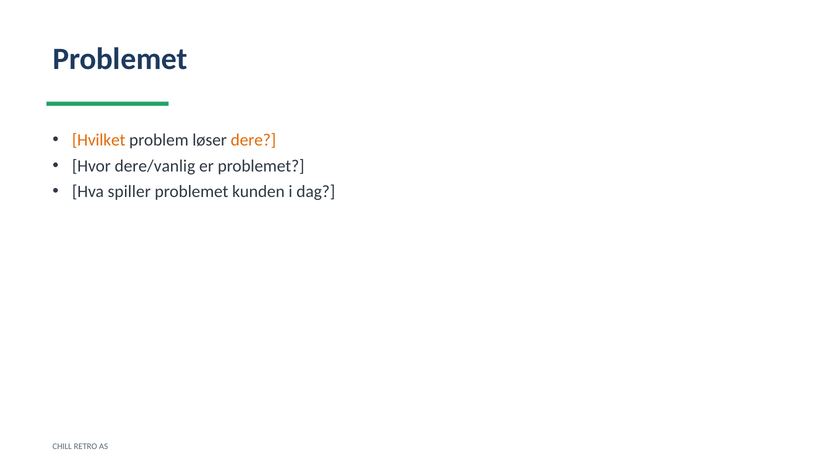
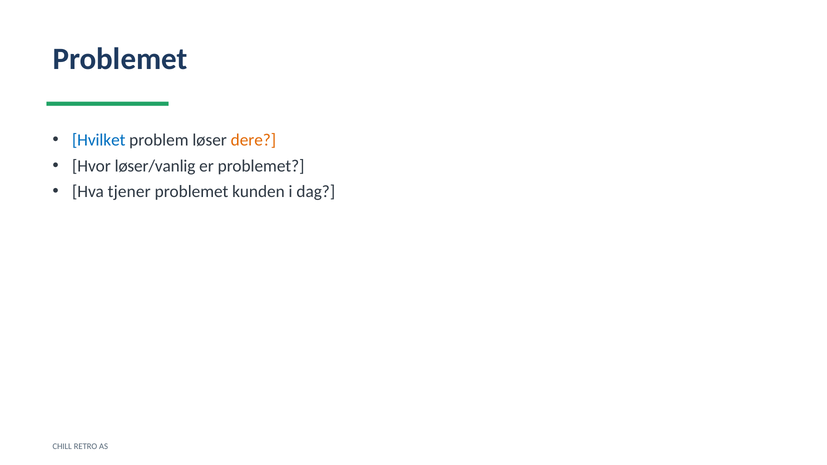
Hvilket colour: orange -> blue (99, 140)
dere/vanlig: dere/vanlig -> løser/vanlig (155, 166)
spiller: spiller -> tjener (129, 192)
